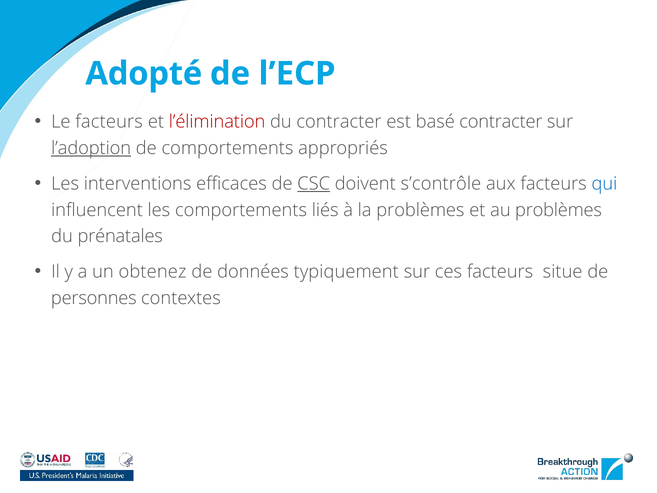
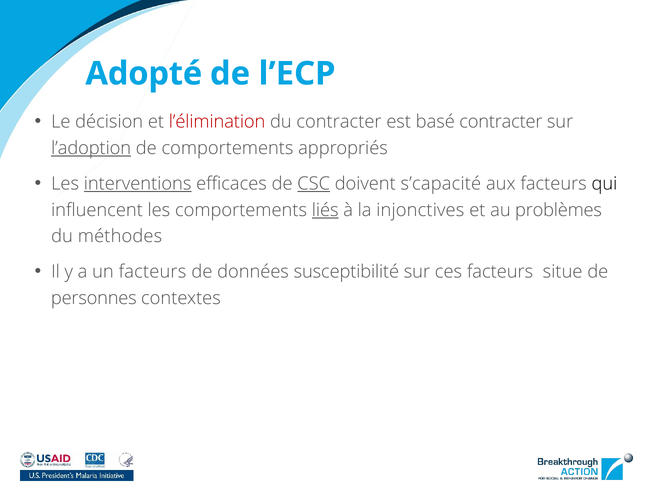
Le facteurs: facteurs -> décision (109, 122)
interventions underline: none -> present (138, 184)
s’contrôle: s’contrôle -> s’capacité (441, 184)
qui colour: blue -> black (604, 184)
liés underline: none -> present (325, 210)
la problèmes: problèmes -> injonctives (420, 210)
prénatales: prénatales -> méthodes (120, 236)
un obtenez: obtenez -> facteurs (152, 272)
typiquement: typiquement -> susceptibilité (346, 272)
